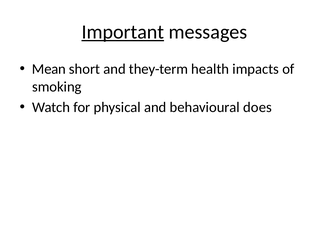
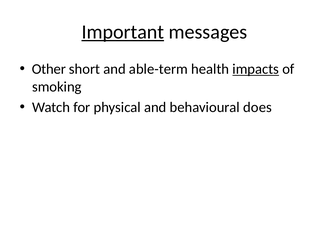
Mean: Mean -> Other (49, 69)
they-term: they-term -> able-term (158, 69)
impacts underline: none -> present (256, 69)
